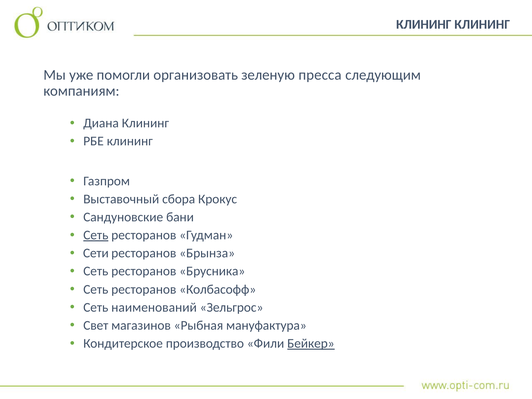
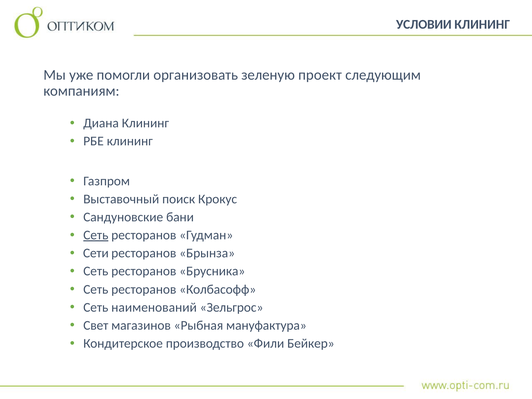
КЛИНИНГ: КЛИНИНГ -> УСЛОВИИ (424, 24)
пресса: пресса -> проект (320, 75)
сбора: сбора -> поиск (179, 199)
Бейкер underline: present -> none (311, 343)
